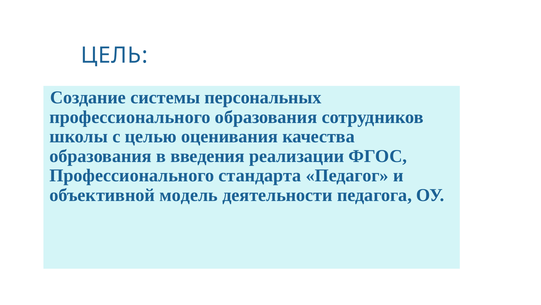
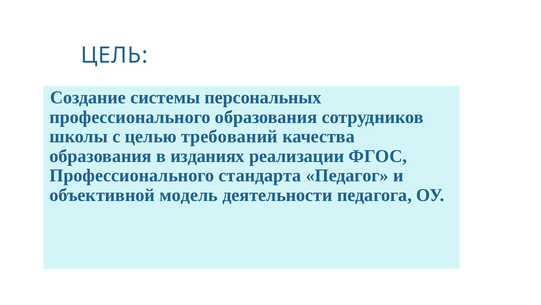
оценивания: оценивания -> требований (229, 136)
введения: введения -> изданиях (208, 156)
